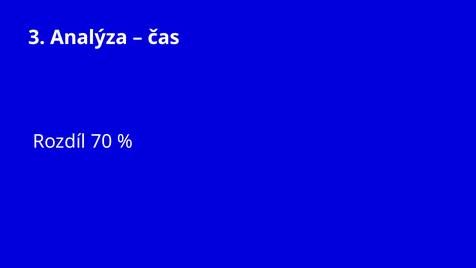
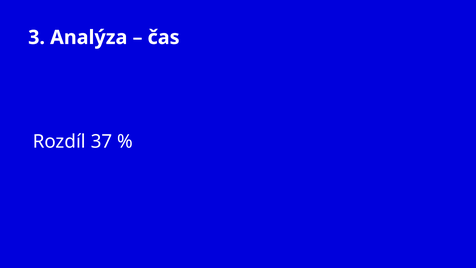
70: 70 -> 37 (102, 142)
